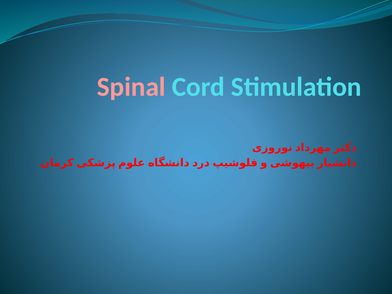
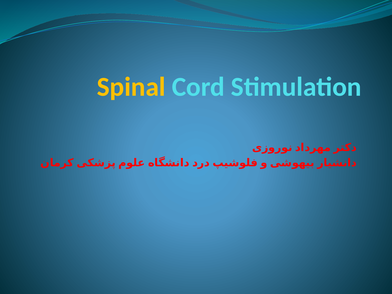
Spinal colour: pink -> yellow (131, 87)
